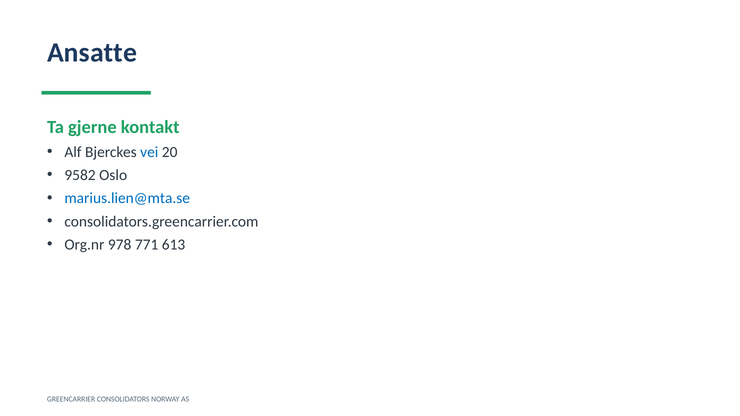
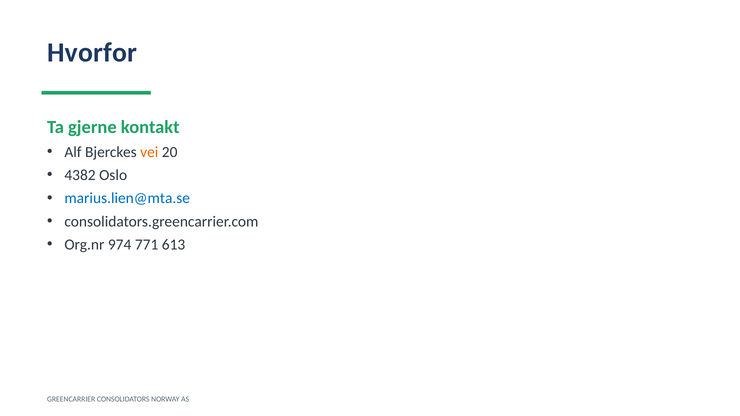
Ansatte: Ansatte -> Hvorfor (92, 53)
vei colour: blue -> orange (149, 152)
9582: 9582 -> 4382 (80, 175)
978: 978 -> 974 (120, 245)
